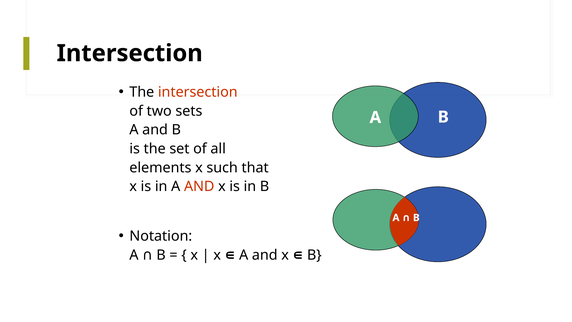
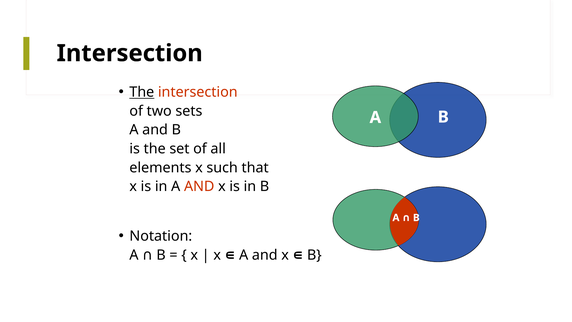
The underline: none -> present (142, 92)
